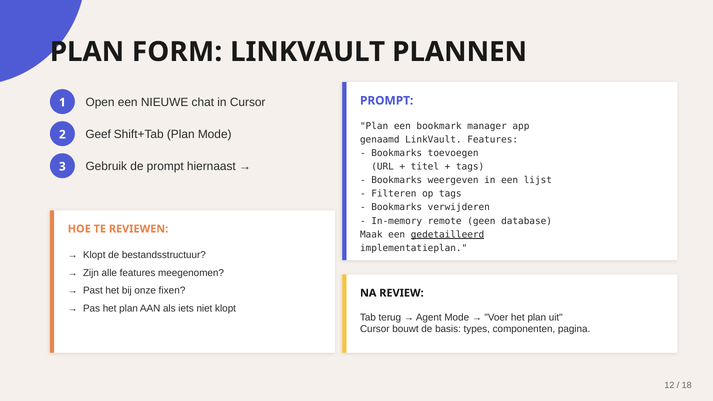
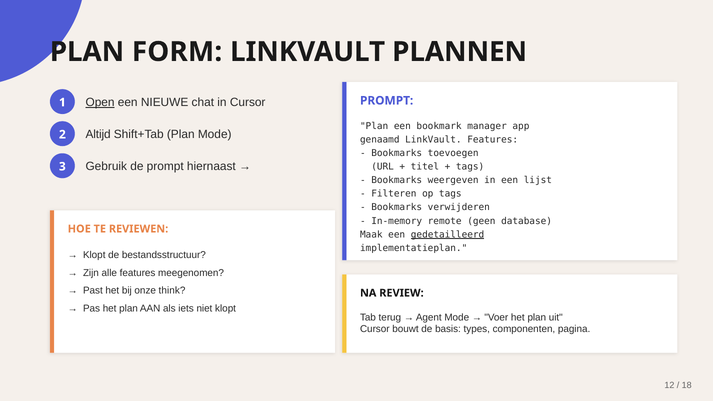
Open underline: none -> present (100, 102)
Geef: Geef -> Altijd (98, 134)
fixen: fixen -> think (172, 291)
